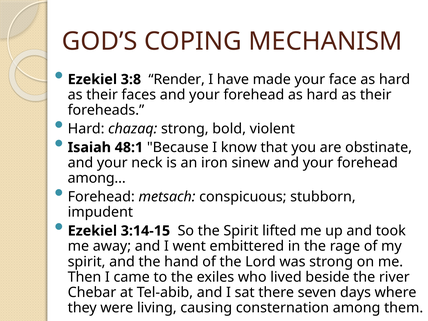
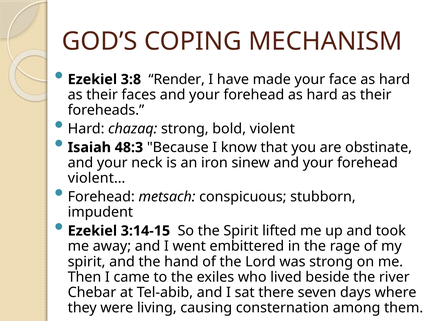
48:1: 48:1 -> 48:3 (129, 147)
among…: among… -> violent… (97, 178)
